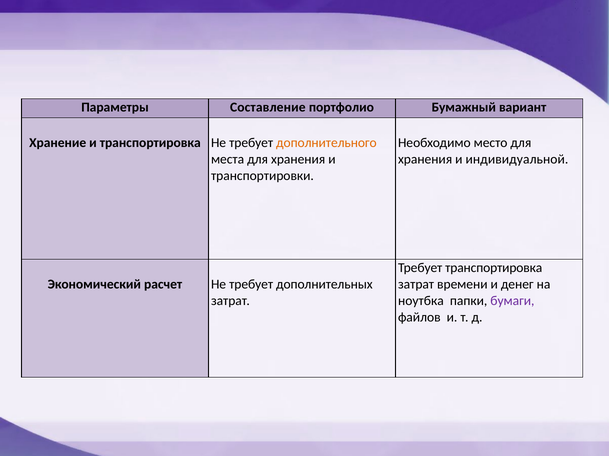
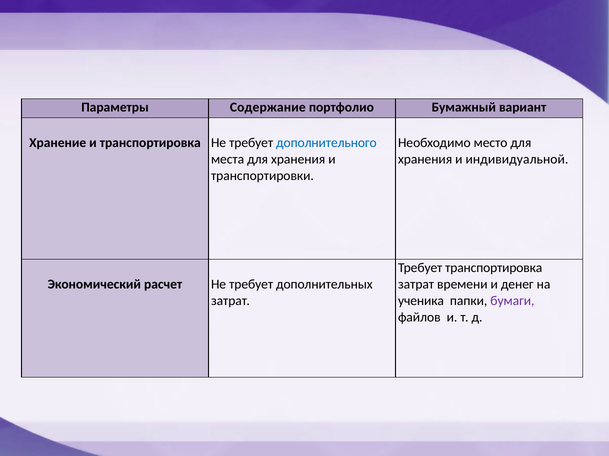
Составление: Составление -> Содержание (268, 107)
дополнительного colour: orange -> blue (326, 143)
ноутбка: ноутбка -> ученика (421, 301)
